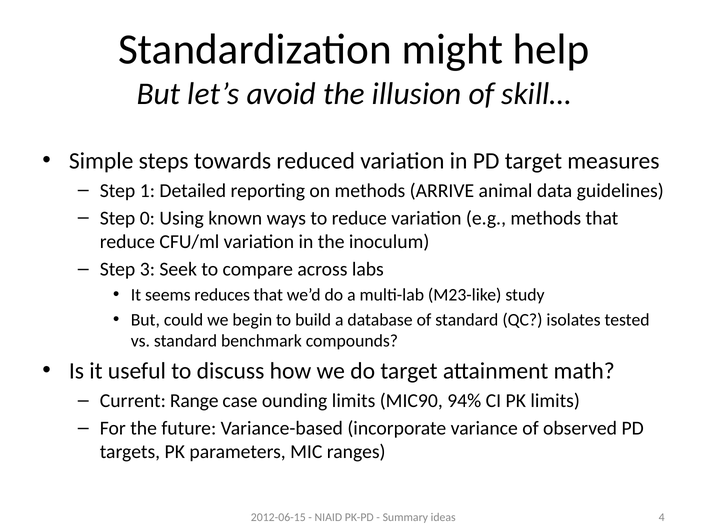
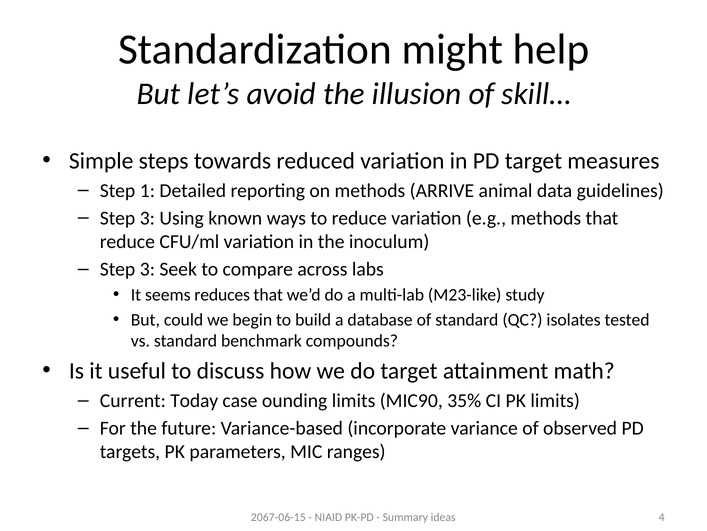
0: 0 -> 3 (147, 218)
Range: Range -> Today (194, 400)
94%: 94% -> 35% (464, 400)
2012-06-15: 2012-06-15 -> 2067-06-15 (278, 517)
